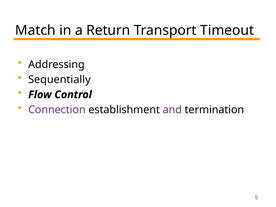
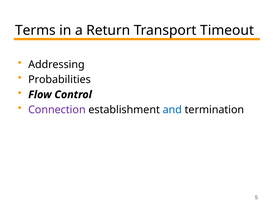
Match: Match -> Terms (35, 30)
Sequentially: Sequentially -> Probabilities (60, 80)
and colour: purple -> blue (172, 110)
